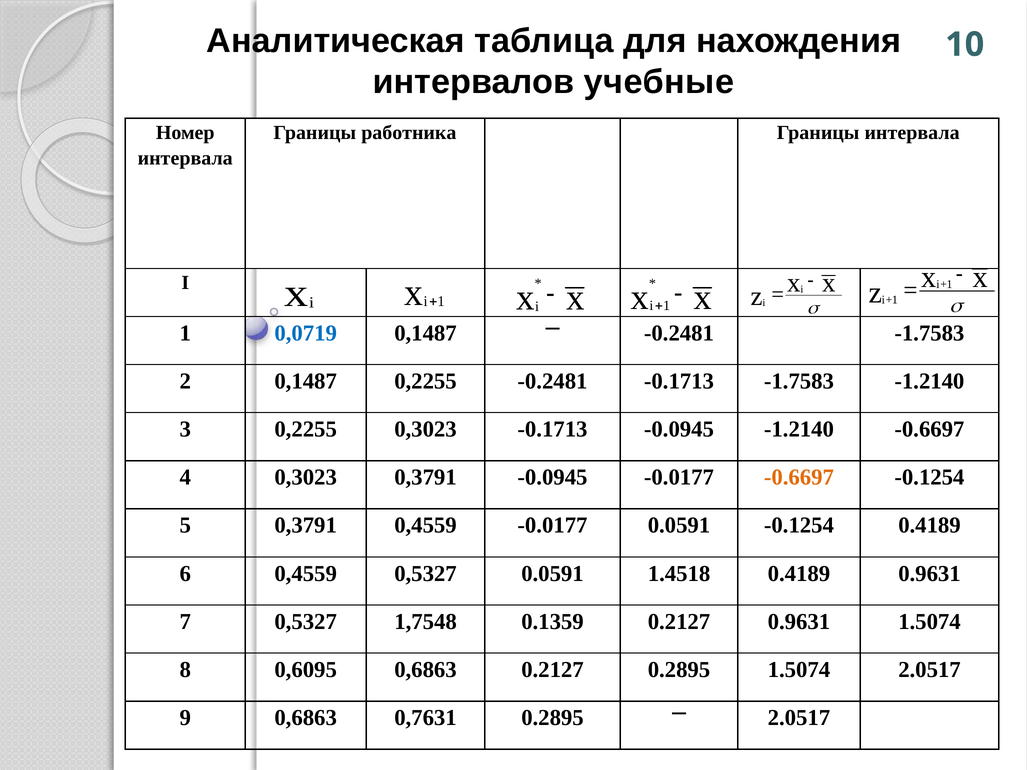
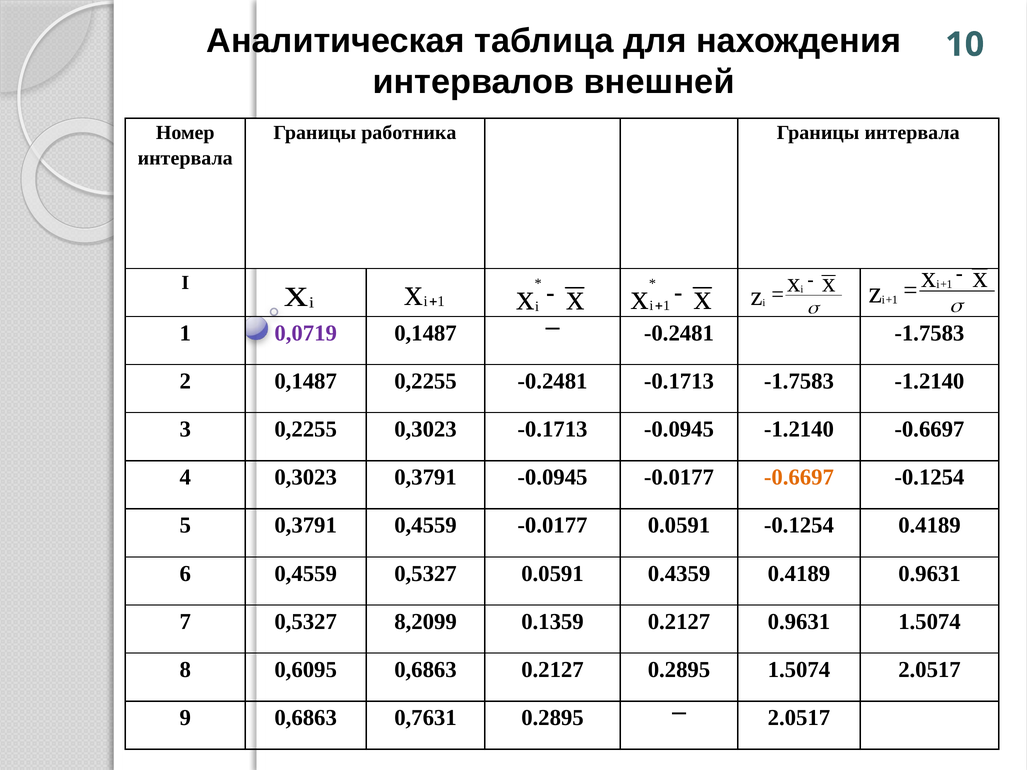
учебные: учебные -> внешней (659, 82)
0,0719 colour: blue -> purple (306, 333)
1.4518: 1.4518 -> 0.4359 (679, 574)
1,7548: 1,7548 -> 8,2099 (426, 622)
